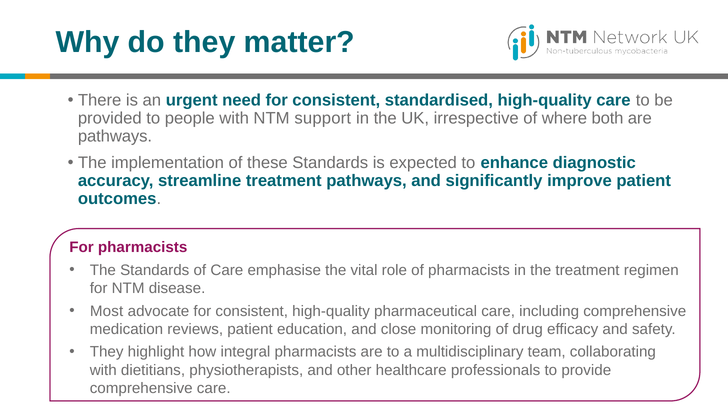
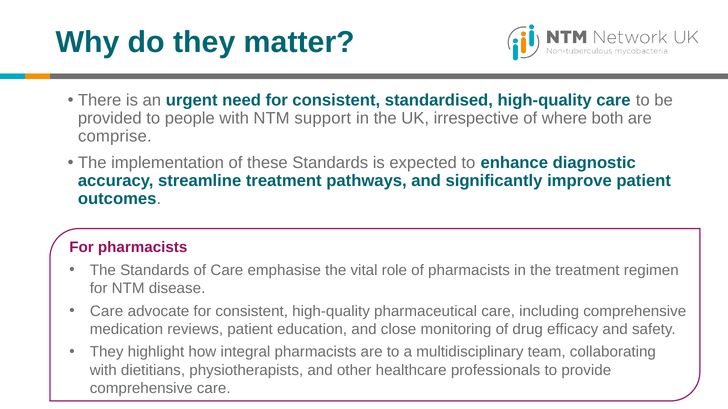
pathways: pathways -> comprise (115, 136)
Most: Most -> Care (107, 311)
